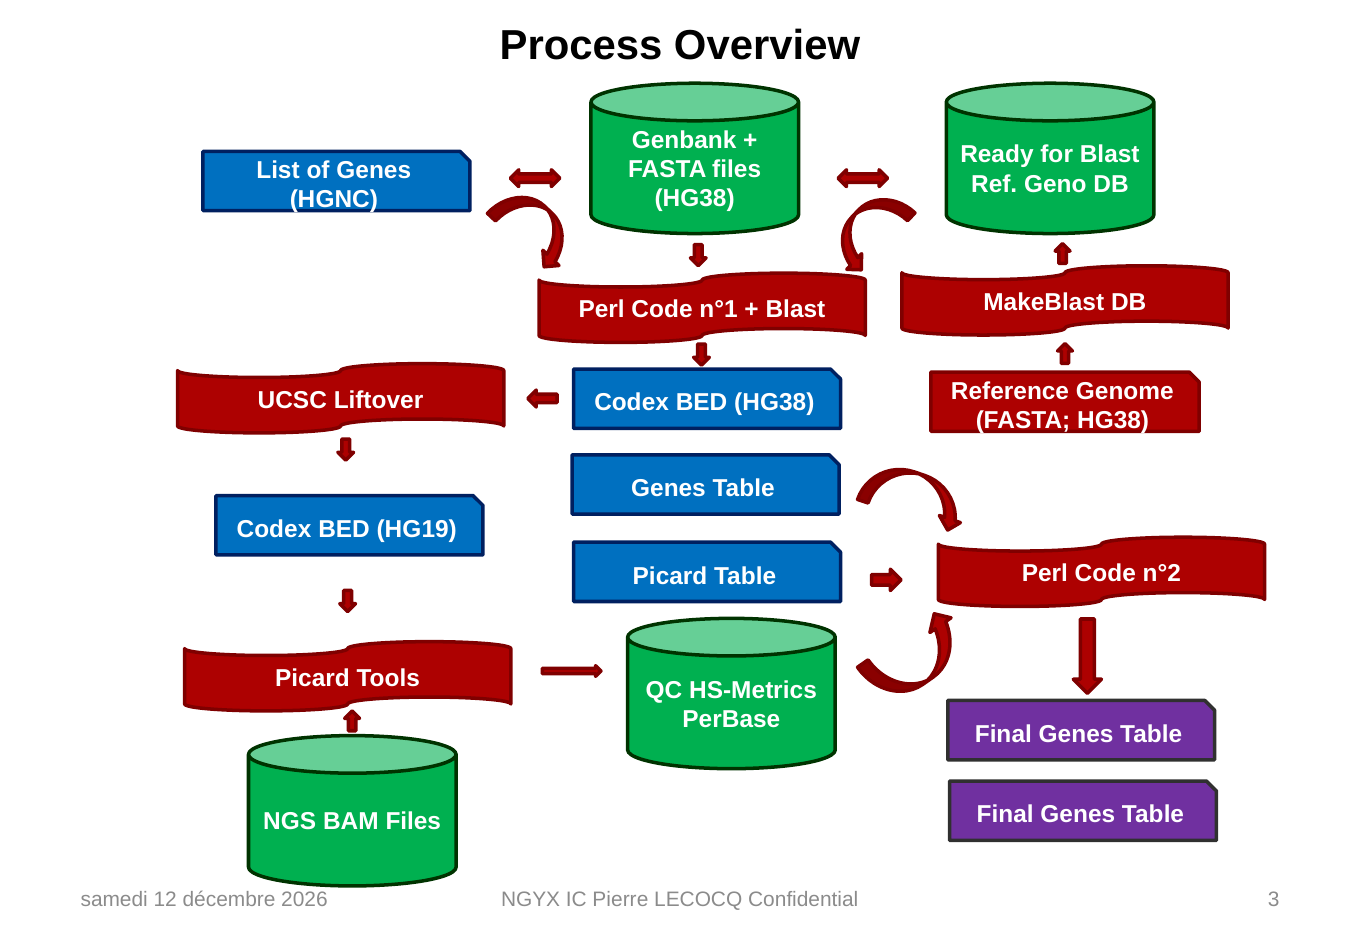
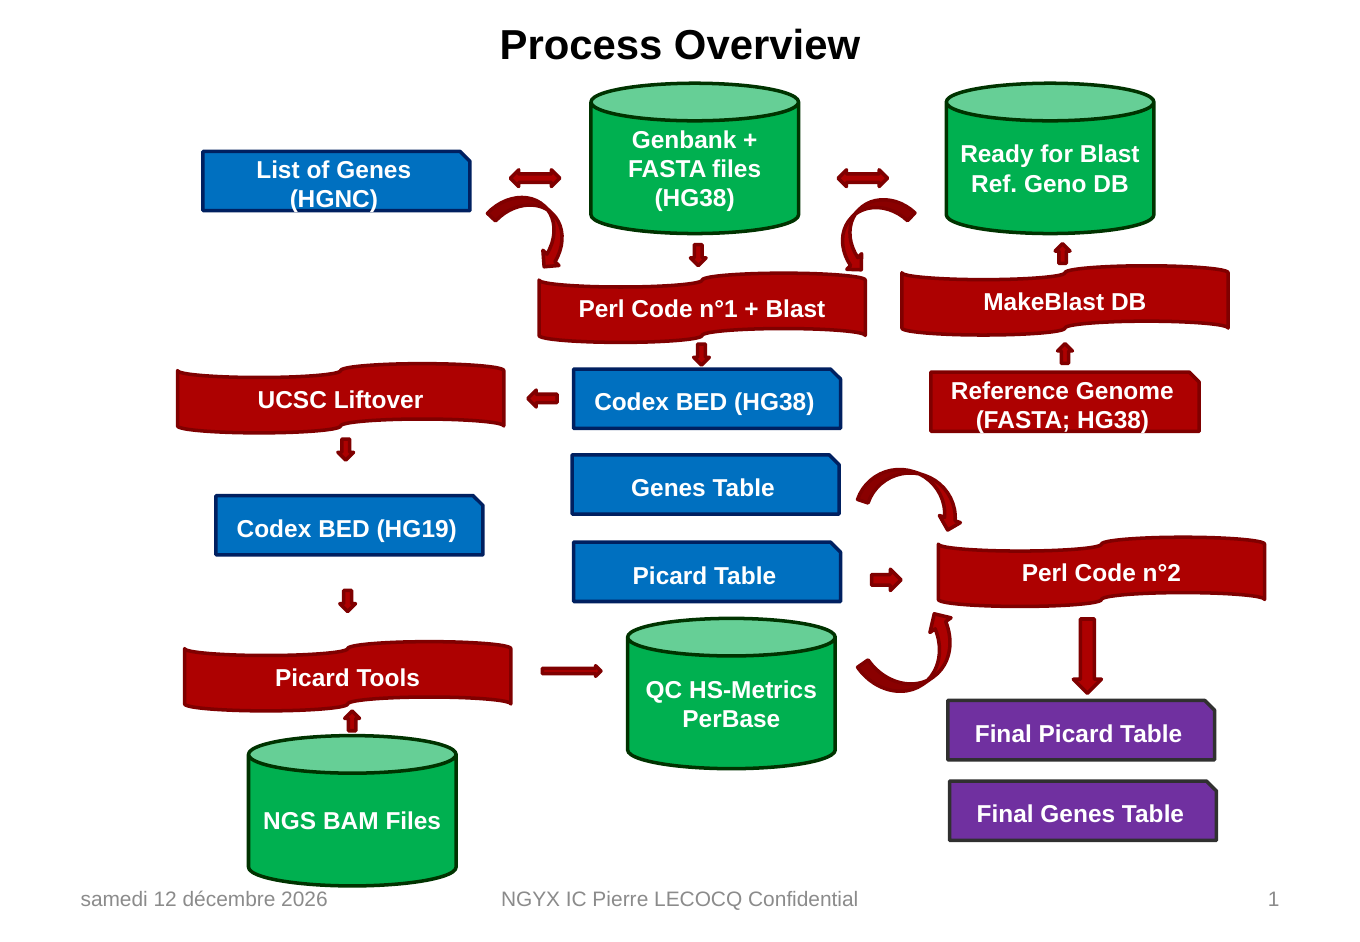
Genes: Genes -> Picard (1076, 734)
3: 3 -> 1 (1274, 899)
